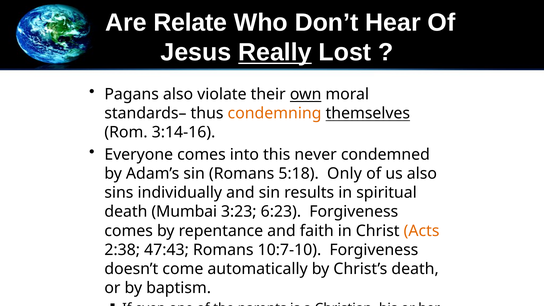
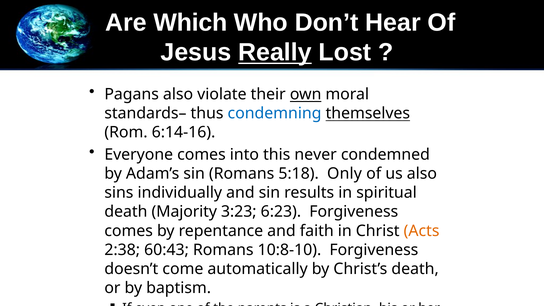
Relate: Relate -> Which (190, 22)
condemning colour: orange -> blue (275, 113)
3:14-16: 3:14-16 -> 6:14-16 (184, 132)
Mumbai: Mumbai -> Majority (184, 212)
47:43: 47:43 -> 60:43 (167, 250)
10:7-10: 10:7-10 -> 10:8-10 (289, 250)
